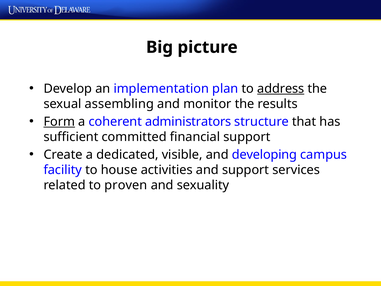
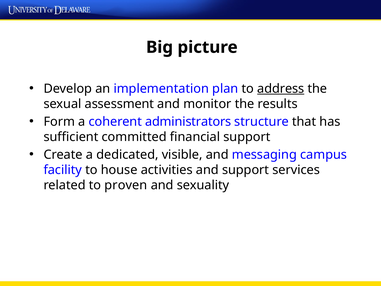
assembling: assembling -> assessment (119, 104)
Form underline: present -> none (59, 122)
developing: developing -> messaging (264, 155)
